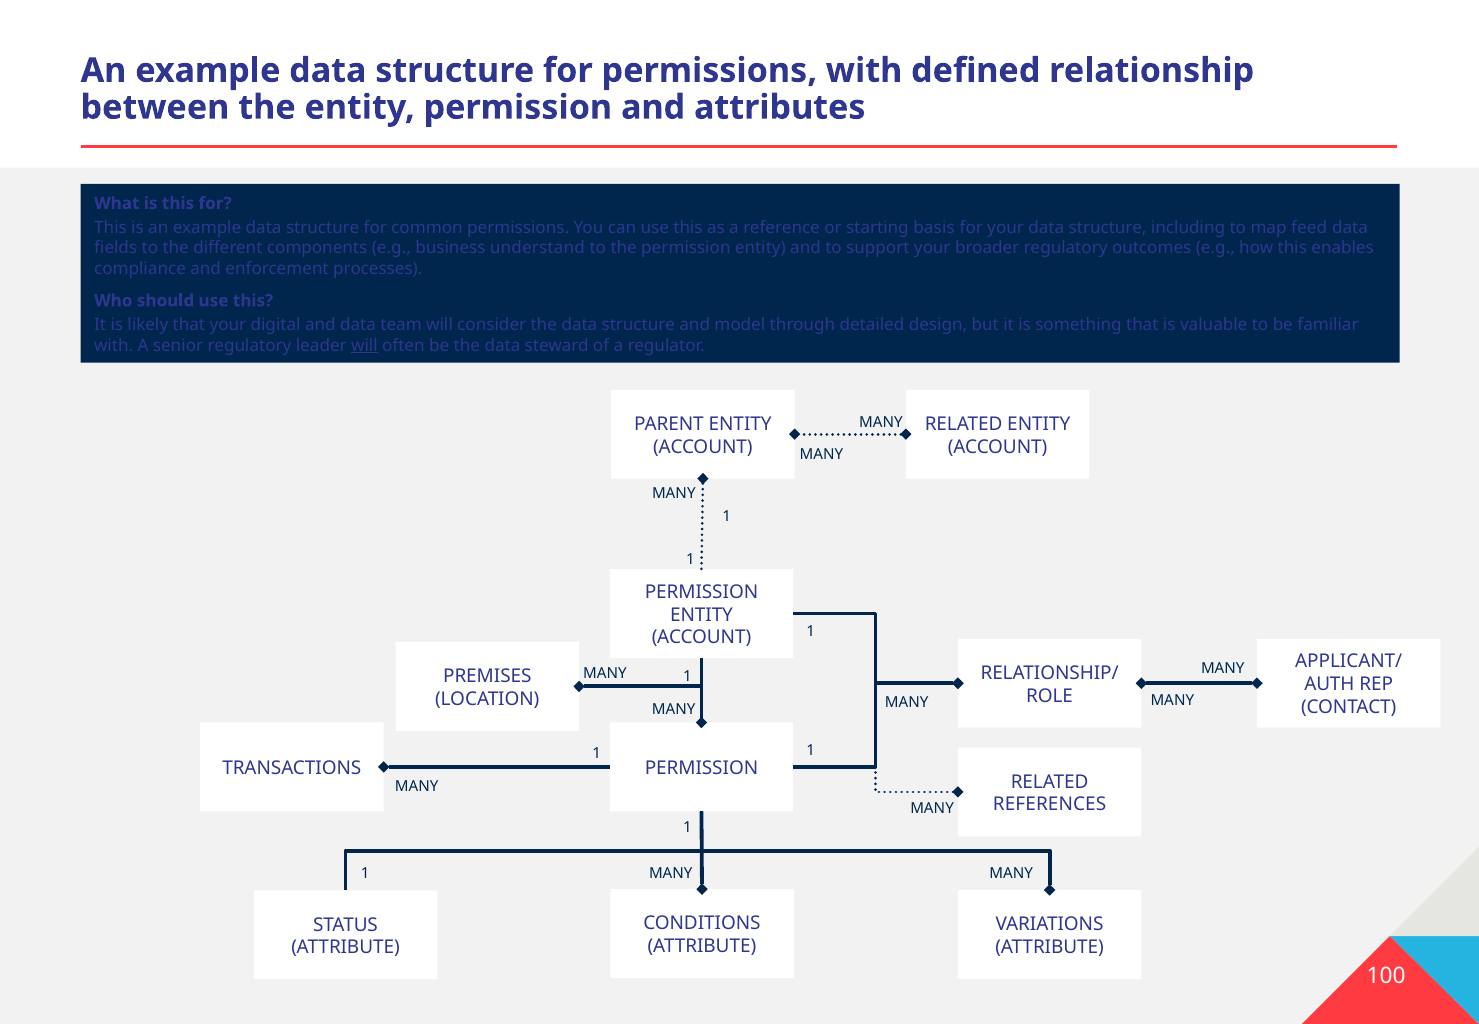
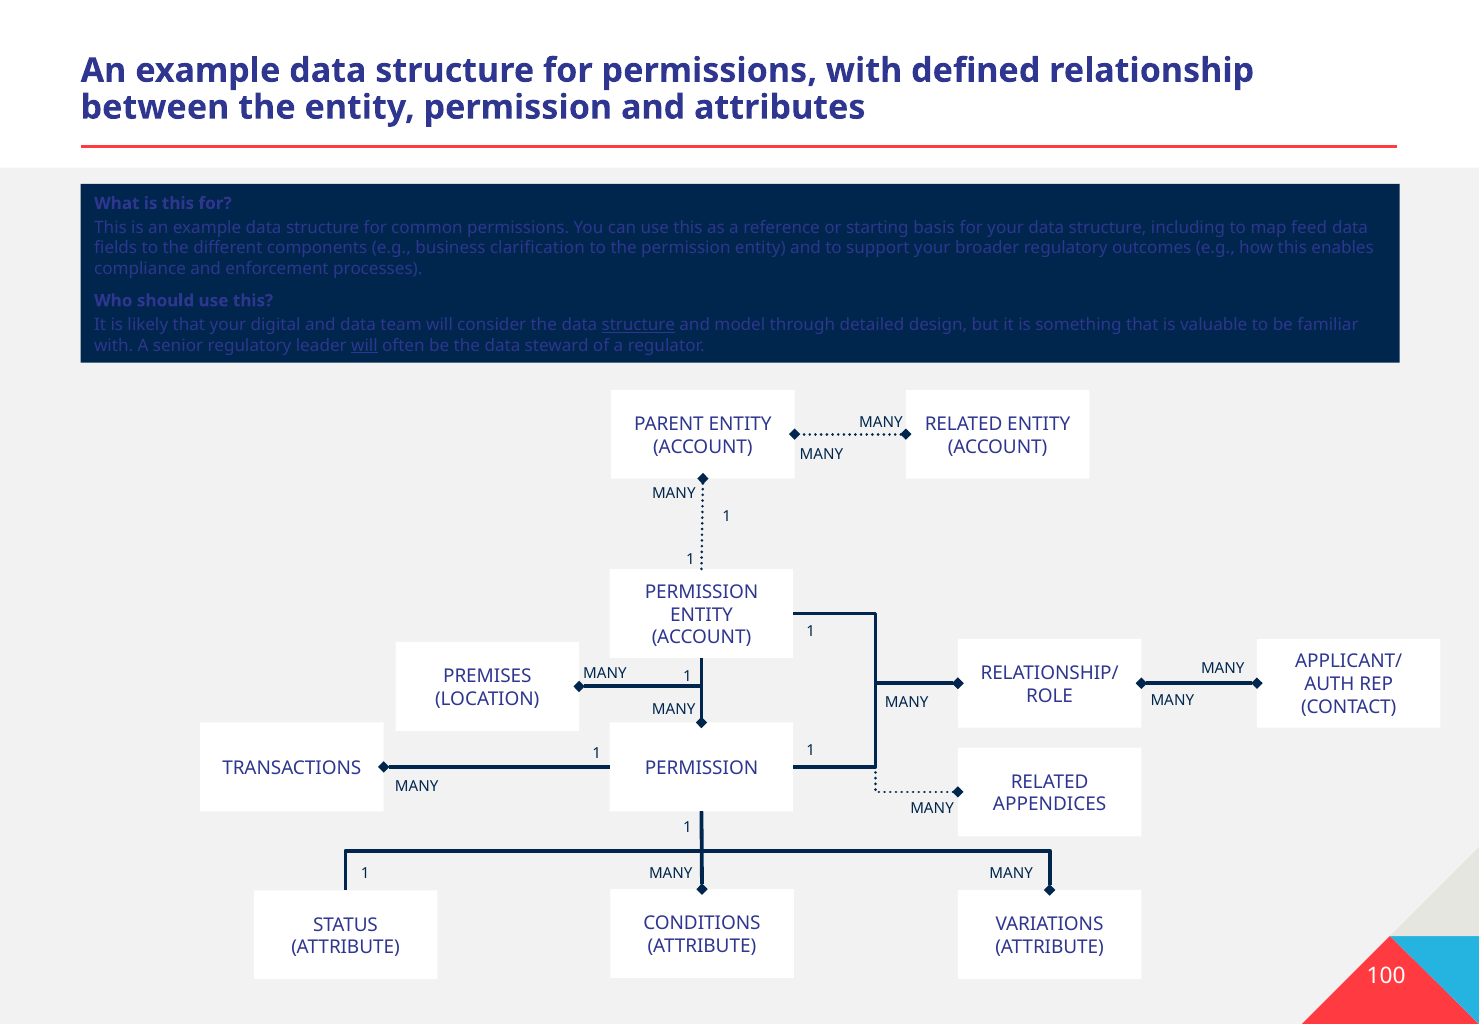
understand: understand -> clarification (537, 248)
structure underline: none -> present (638, 325)
REFERENCES: REFERENCES -> APPENDICES (1050, 805)
